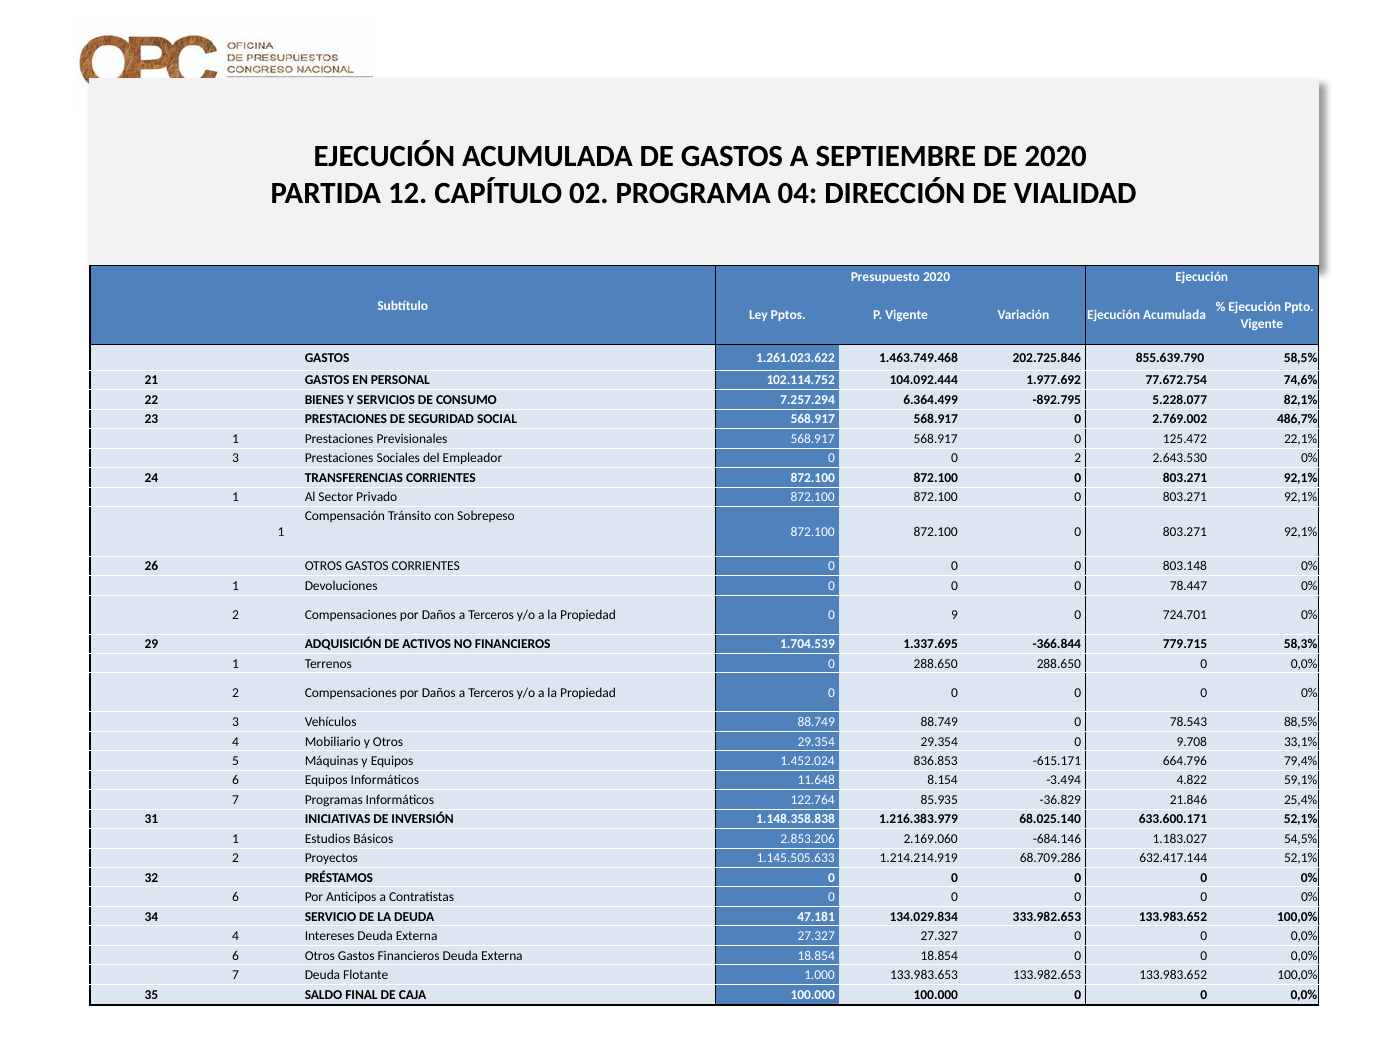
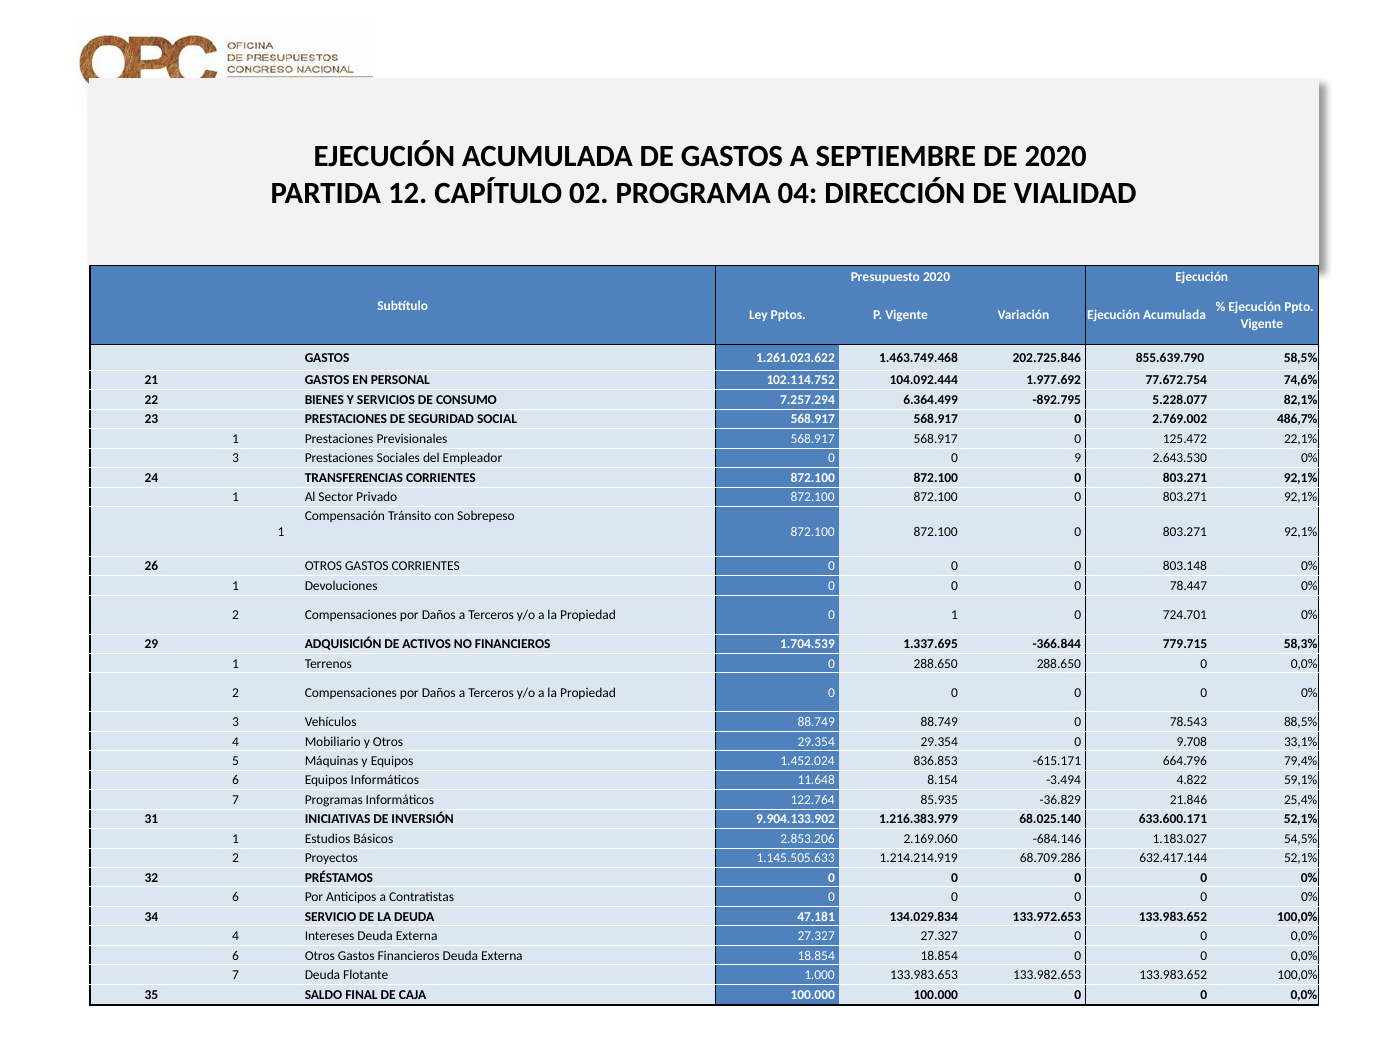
0 2: 2 -> 9 (1078, 459)
0 9: 9 -> 1 (955, 616)
1.148.358.838: 1.148.358.838 -> 9.904.133.902 (796, 820)
333.982.653: 333.982.653 -> 133.972.653 (1047, 917)
